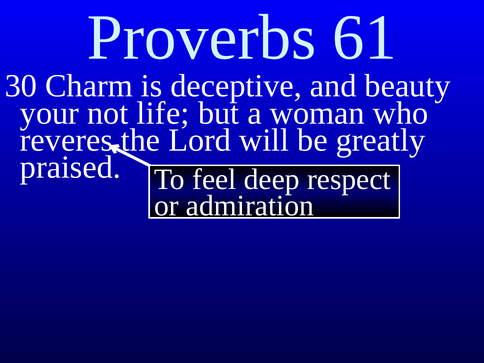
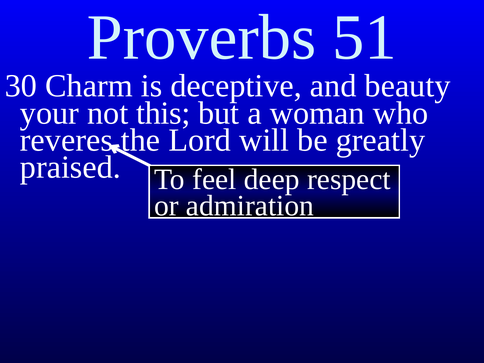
61: 61 -> 51 (365, 38)
life: life -> this (163, 113)
